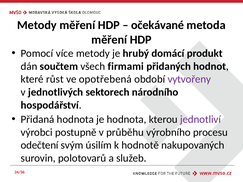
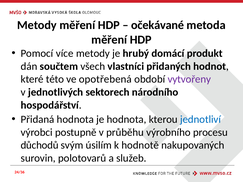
firmami: firmami -> vlastníci (126, 66)
růst: růst -> této (55, 79)
jednotliví colour: purple -> blue (200, 119)
odečtení: odečtení -> důchodů (40, 145)
